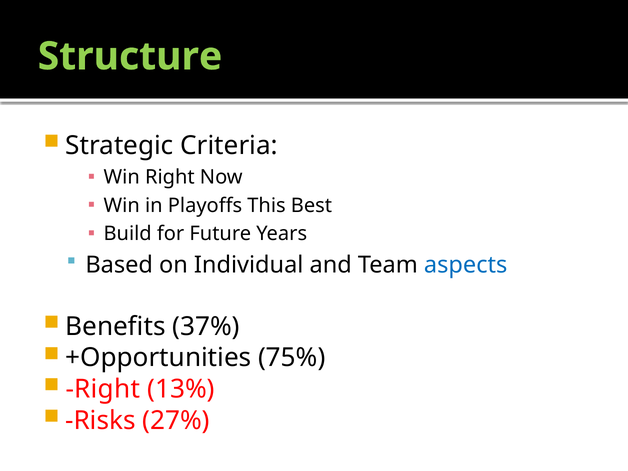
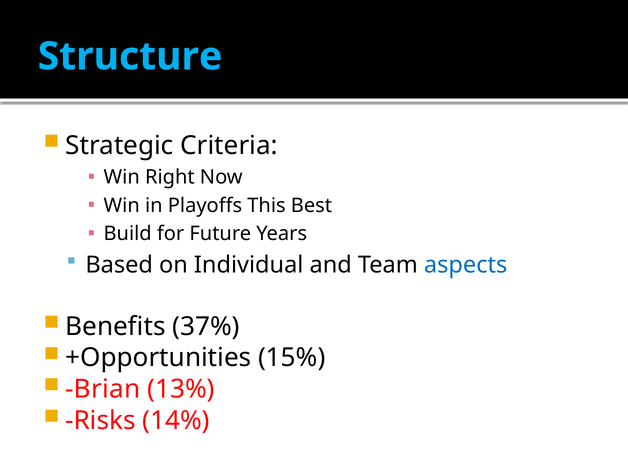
Structure colour: light green -> light blue (130, 56)
75%: 75% -> 15% (292, 358)
Right: Right -> Brian (103, 389)
27%: 27% -> 14% (176, 421)
